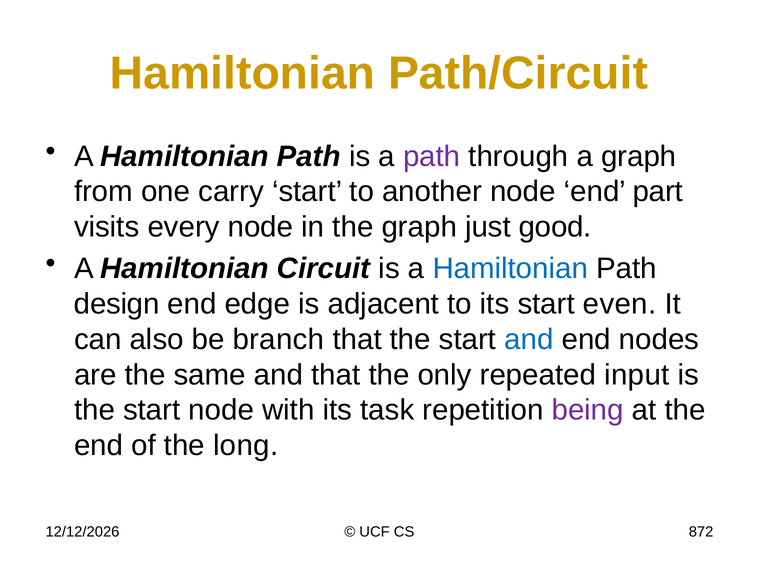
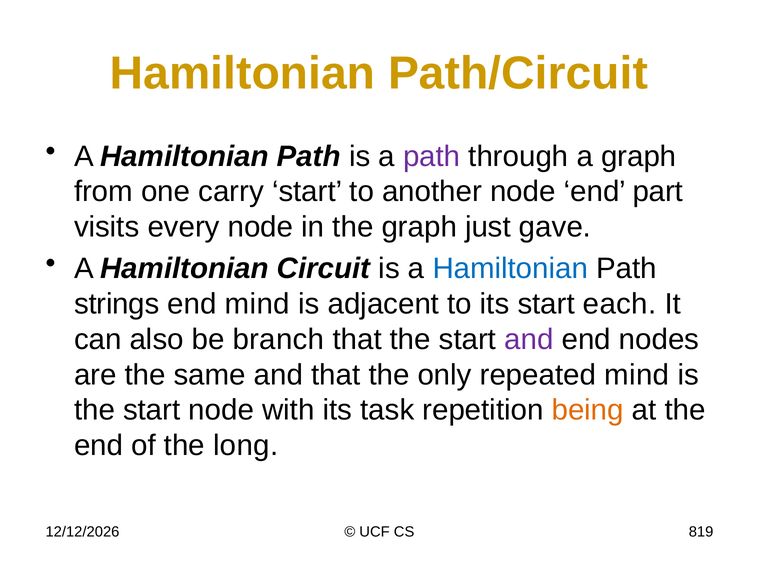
good: good -> gave (555, 227)
design: design -> strings (117, 304)
end edge: edge -> mind (257, 304)
even: even -> each (620, 304)
and colour: blue -> purple (529, 340)
repeated input: input -> mind (637, 375)
being colour: purple -> orange (588, 410)
872: 872 -> 819 (701, 532)
